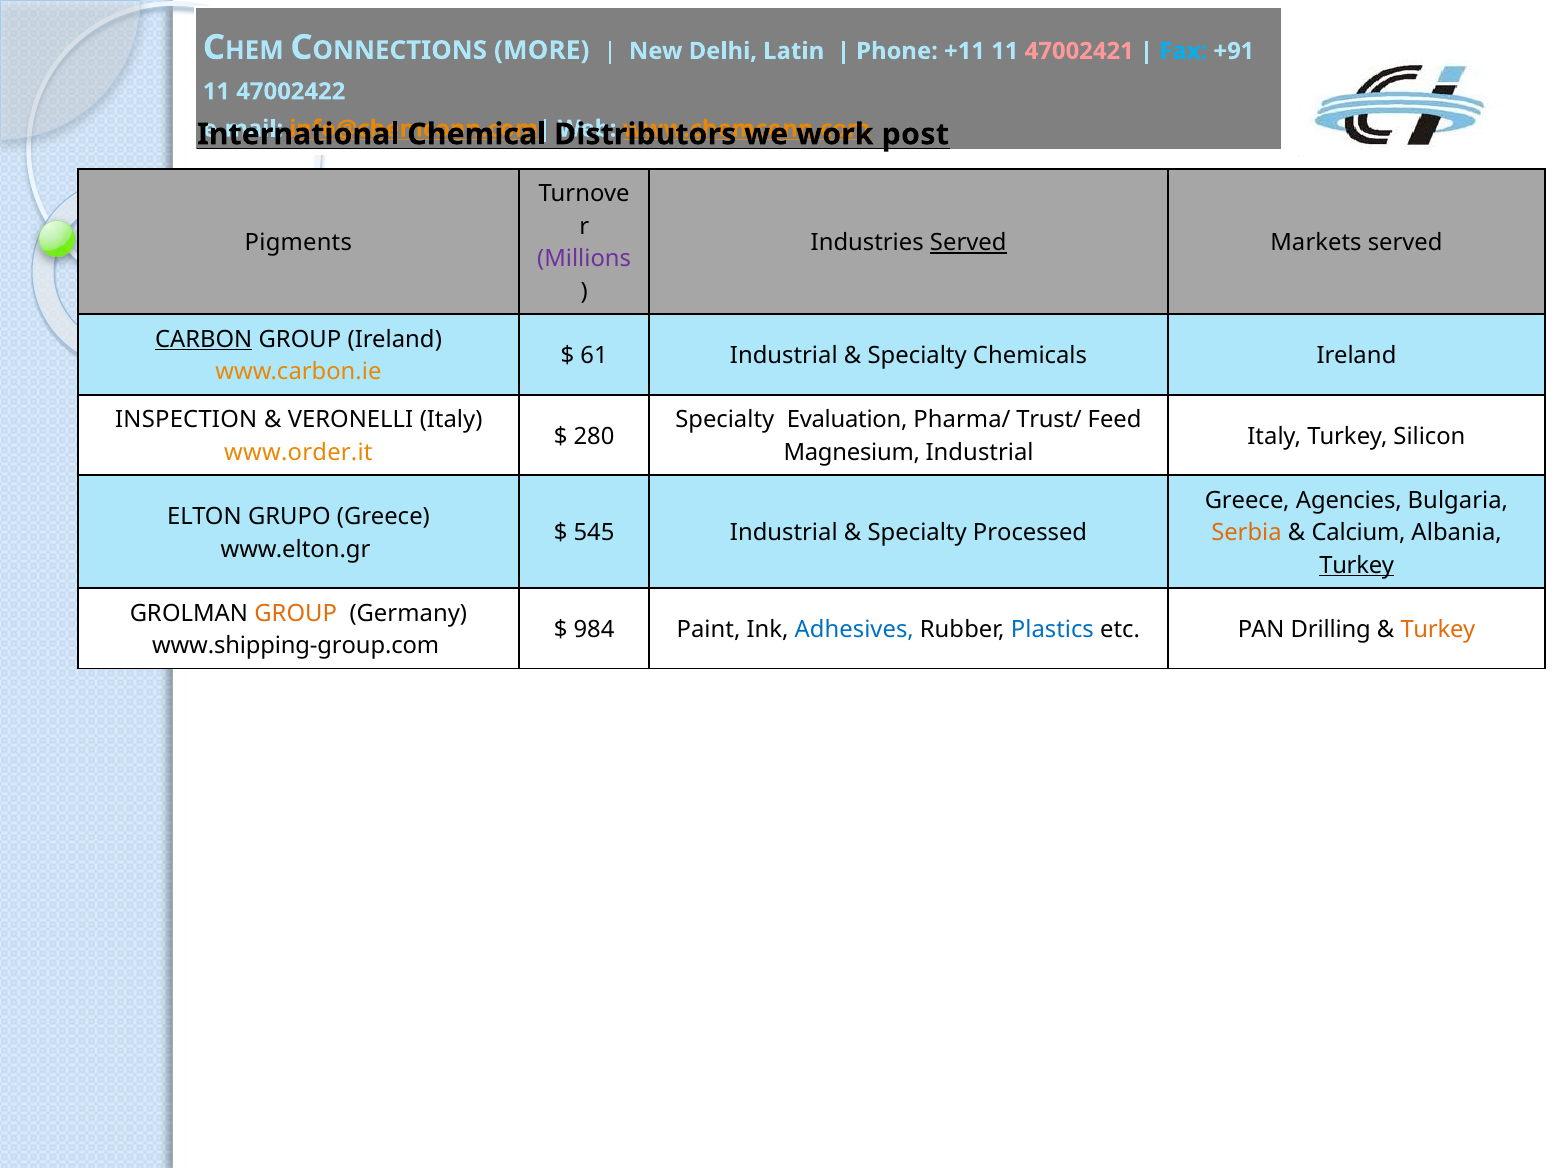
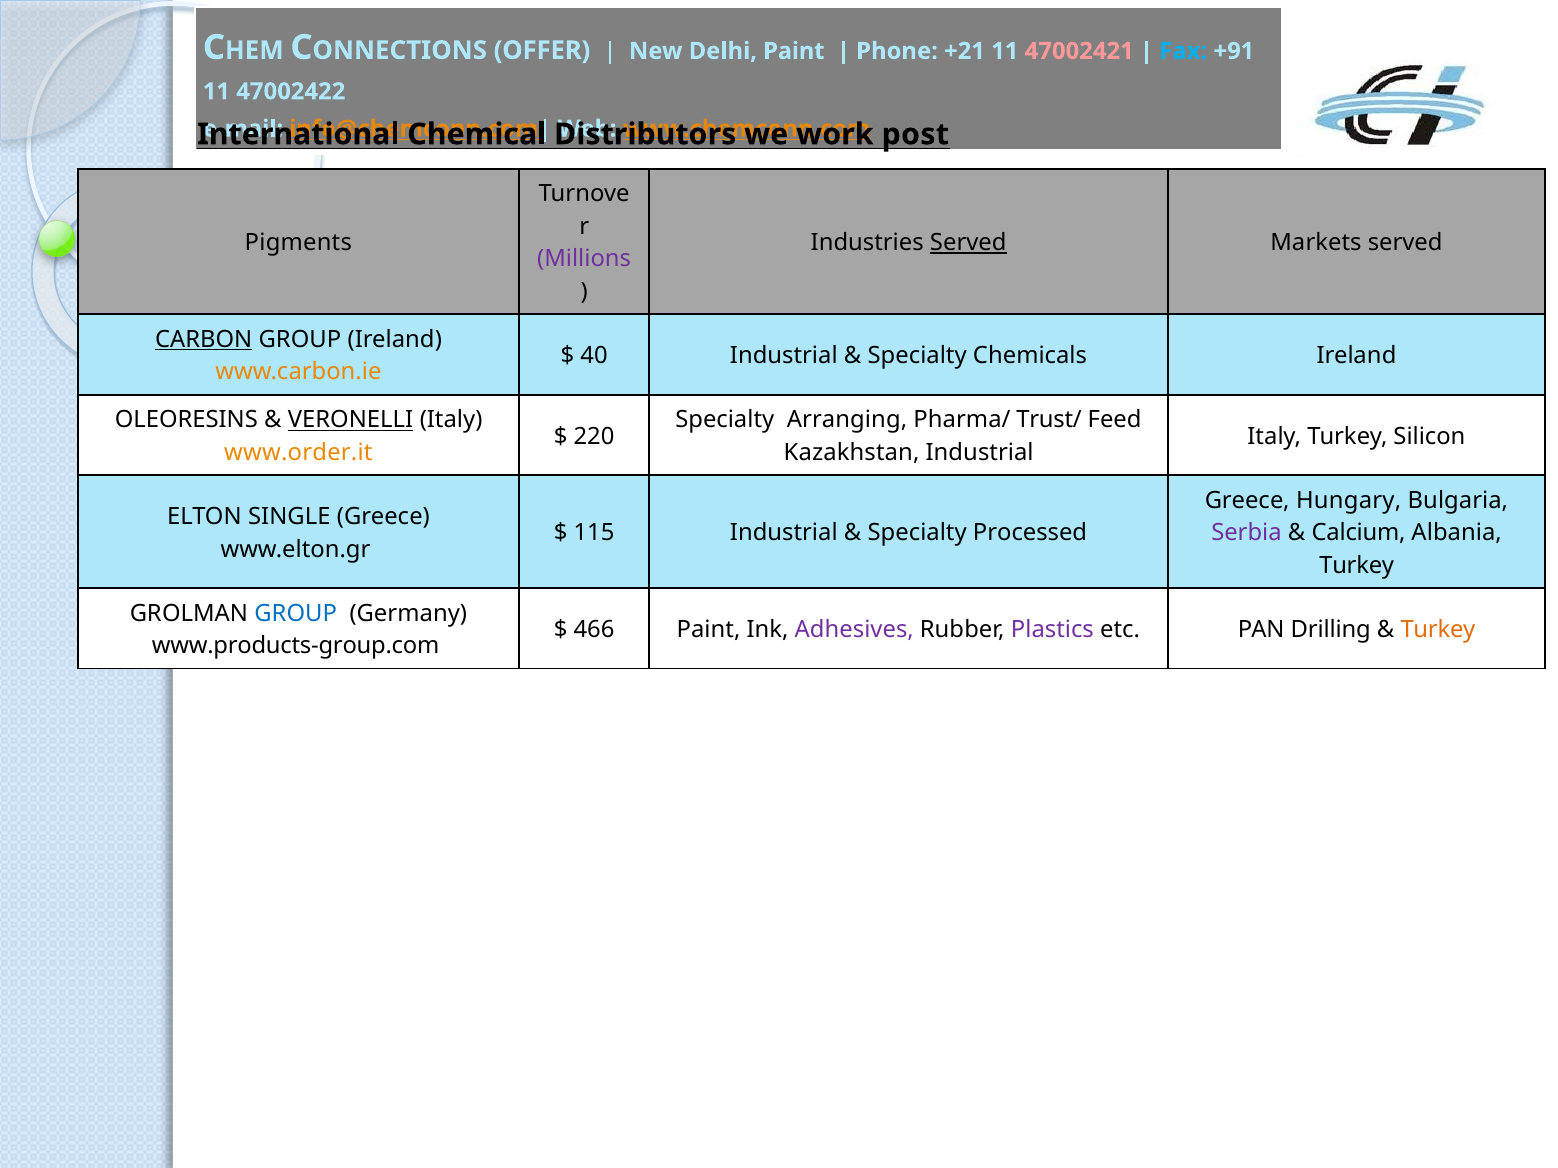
MORE: MORE -> OFFER (542, 50)
Delhi Latin: Latin -> Paint (794, 51)
+11: +11 -> +21 (965, 51)
61: 61 -> 40 (594, 356)
INSPECTION: INSPECTION -> OLEORESINS (186, 420)
VERONELLI underline: none -> present (351, 420)
Evaluation: Evaluation -> Arranging (847, 420)
280: 280 -> 220 (594, 436)
Magnesium: Magnesium -> Kazakhstan (852, 453)
Agencies: Agencies -> Hungary (1349, 501)
GRUPO: GRUPO -> SINGLE (289, 517)
545: 545 -> 115 (594, 533)
Serbia colour: orange -> purple (1246, 533)
Turkey underline: present -> none (1357, 566)
GROUP colour: orange -> blue (296, 614)
984: 984 -> 466 (594, 630)
Adhesives colour: blue -> purple (854, 630)
Plastics colour: blue -> purple (1052, 630)
www.shipping-group.com: www.shipping-group.com -> www.products-group.com (296, 646)
